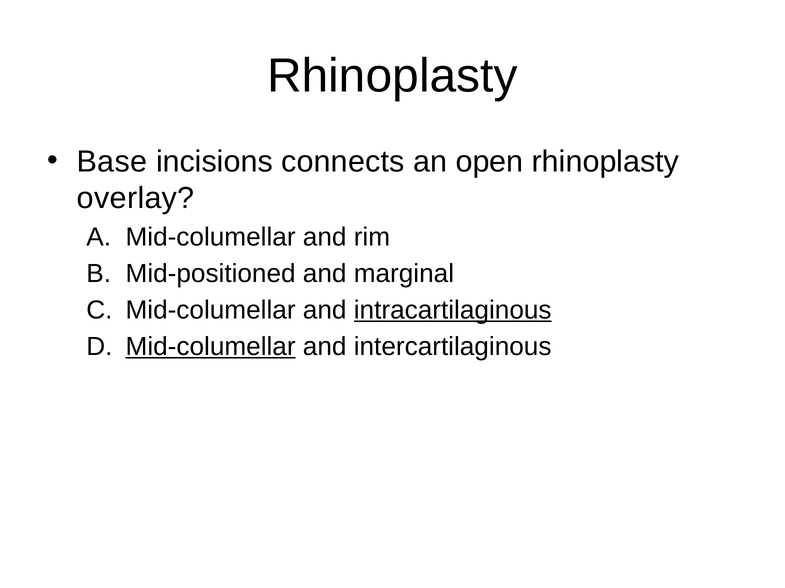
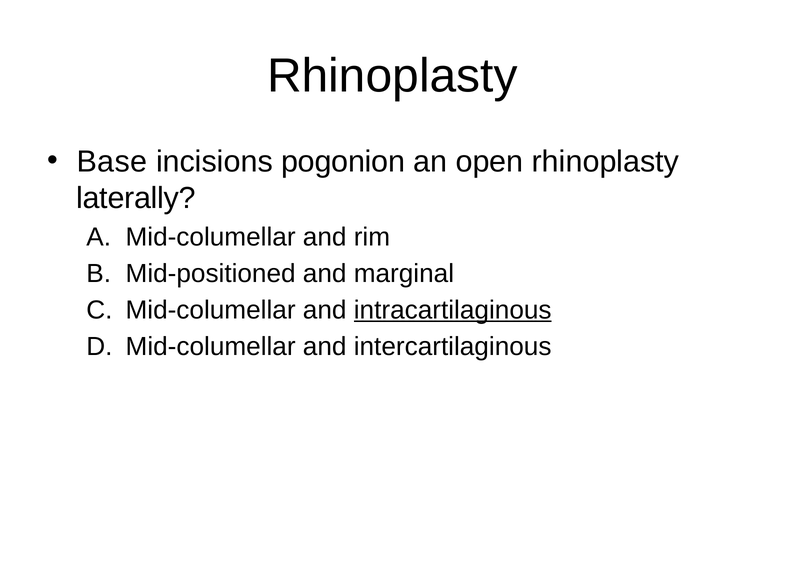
connects: connects -> pogonion (343, 162)
overlay: overlay -> laterally (136, 198)
Mid-columellar underline: present -> none (211, 347)
